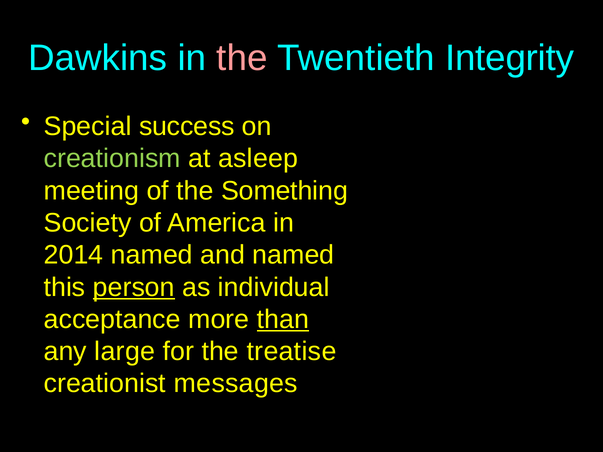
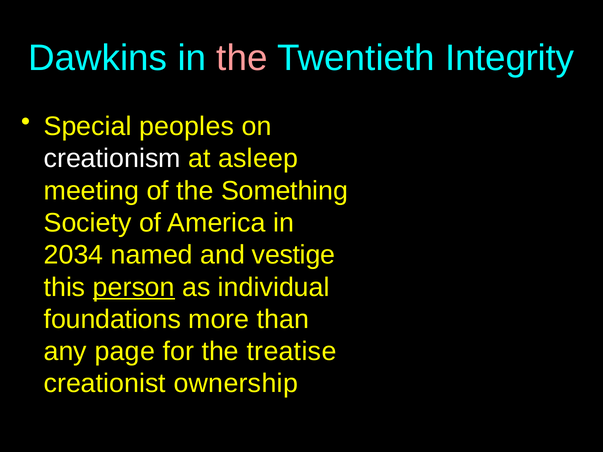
success: success -> peoples (187, 126)
creationism colour: light green -> white (112, 159)
2014: 2014 -> 2034 (74, 255)
and named: named -> vestige (294, 255)
acceptance: acceptance -> foundations (112, 320)
than underline: present -> none (283, 320)
large: large -> page (125, 352)
messages: messages -> ownership (236, 384)
